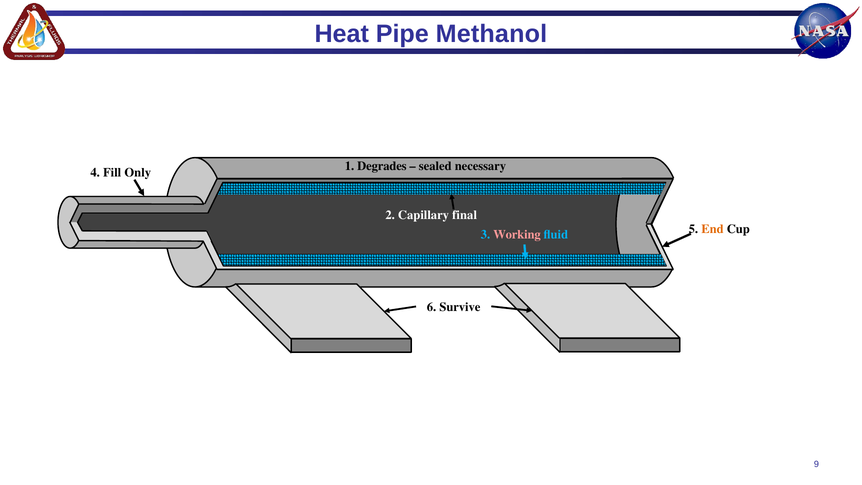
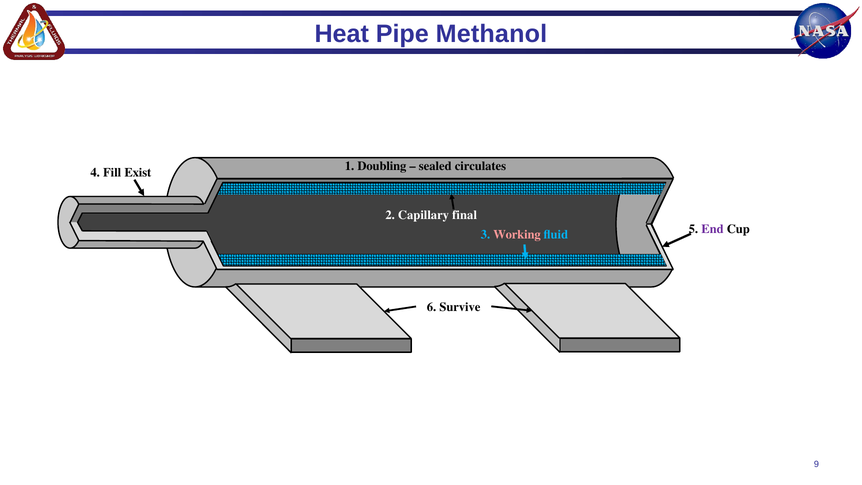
Degrades: Degrades -> Doubling (382, 166)
necessary: necessary -> circulates (480, 166)
Only: Only -> Exist (138, 173)
End colour: orange -> purple (712, 229)
